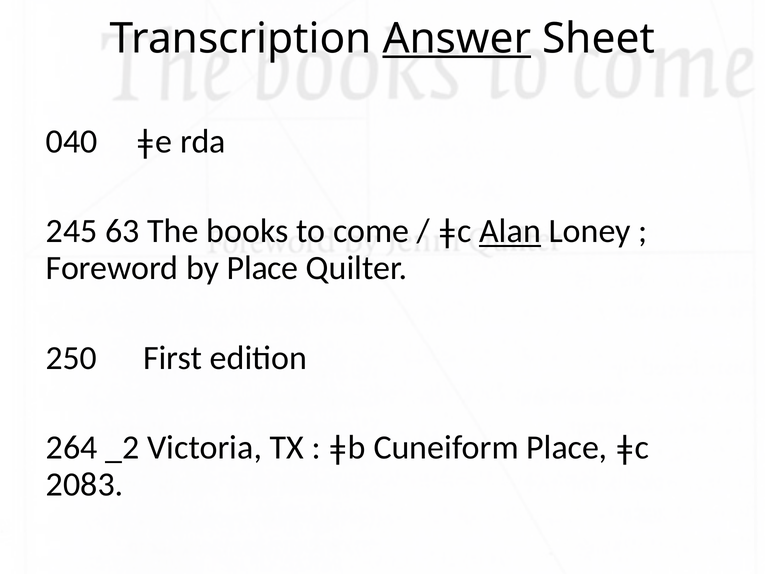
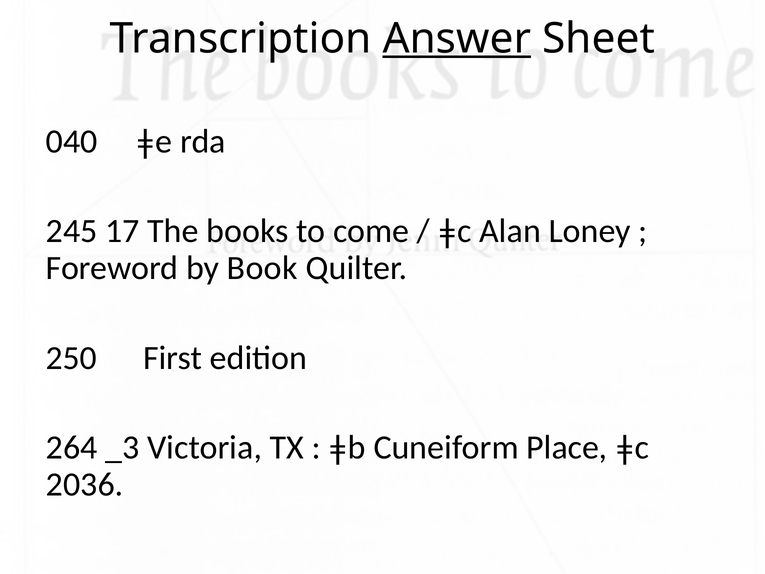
63: 63 -> 17 (122, 231)
Alan underline: present -> none (510, 231)
by Place: Place -> Book (262, 268)
_2: _2 -> _3 (122, 447)
2083: 2083 -> 2036 (85, 484)
